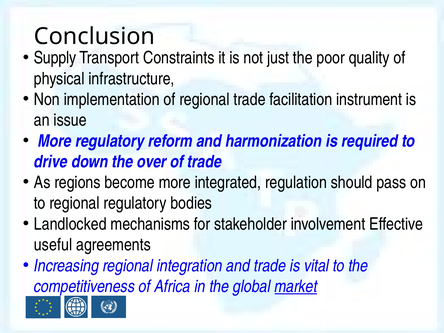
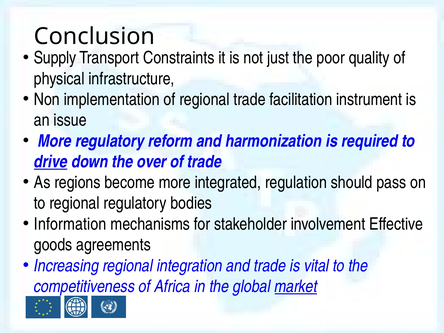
drive underline: none -> present (51, 162)
Landlocked: Landlocked -> Information (70, 224)
useful: useful -> goods (53, 245)
